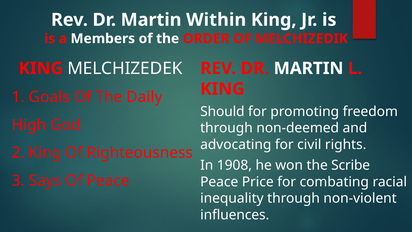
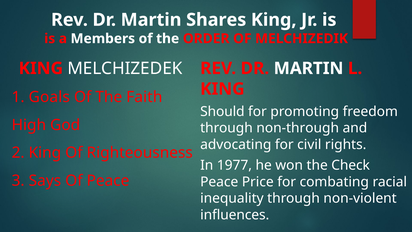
Within: Within -> Shares (216, 20)
Daily: Daily -> Faith (144, 97)
non-deemed: non-deemed -> non-through (298, 128)
1908: 1908 -> 1977 (234, 165)
Scribe: Scribe -> Check (351, 165)
